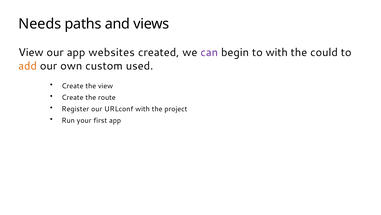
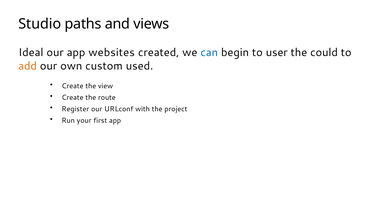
Needs: Needs -> Studio (40, 24)
View: View -> Ideal (31, 52)
can colour: purple -> blue (209, 52)
to with: with -> user (277, 52)
